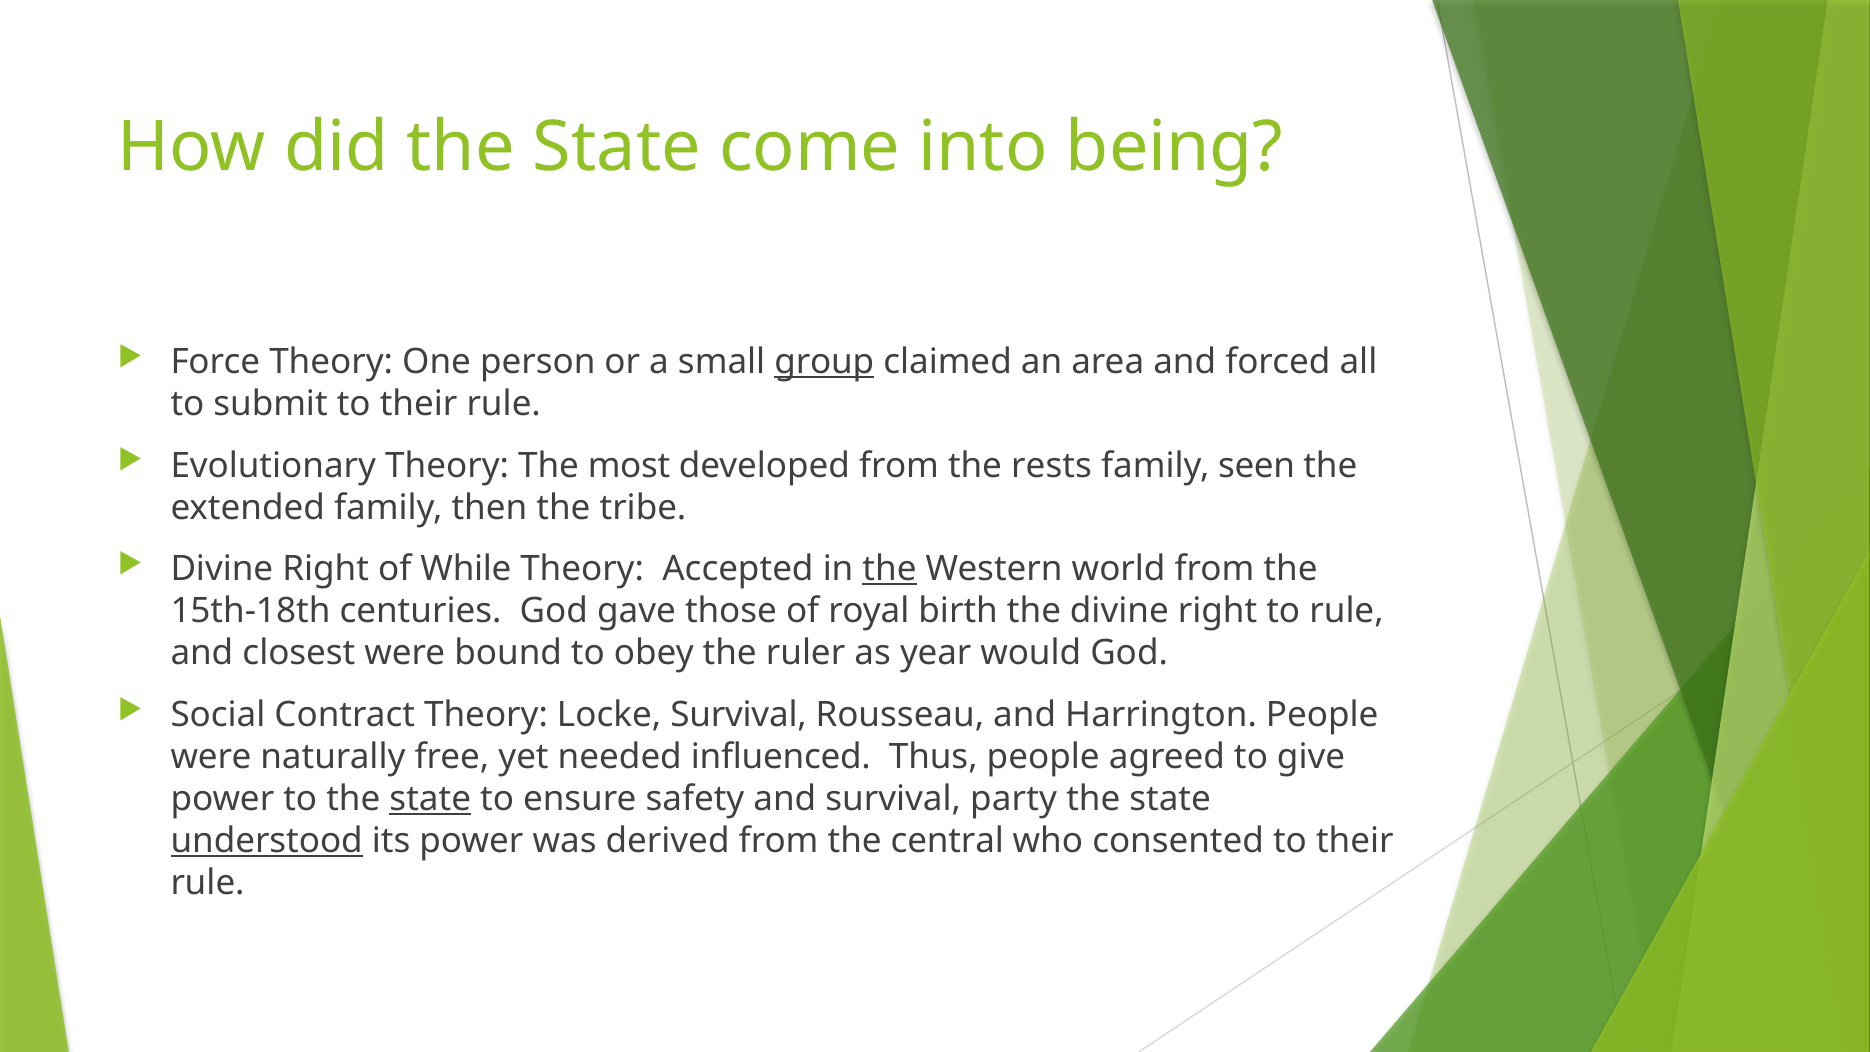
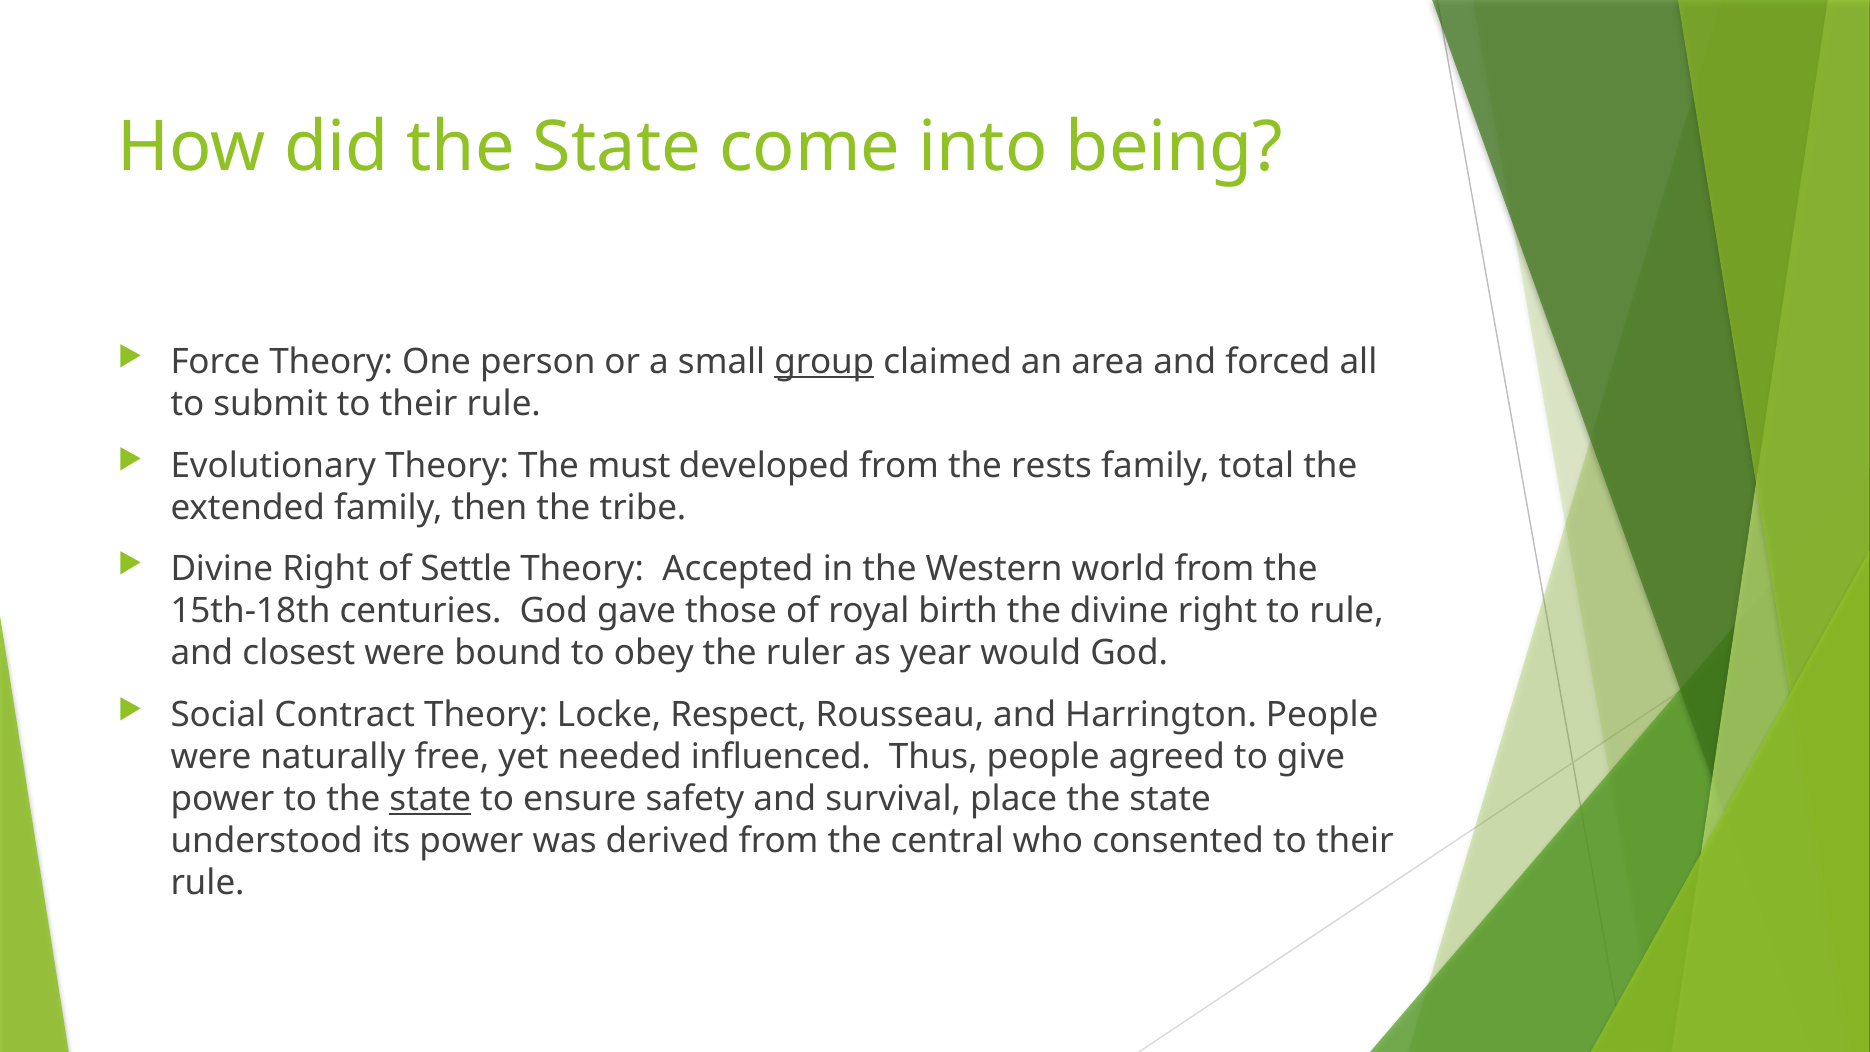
most: most -> must (629, 466)
seen: seen -> total (1256, 466)
While: While -> Settle (466, 569)
the underline: present -> none (890, 569)
Locke Survival: Survival -> Respect (739, 715)
party: party -> place (1014, 799)
understood underline: present -> none (267, 841)
